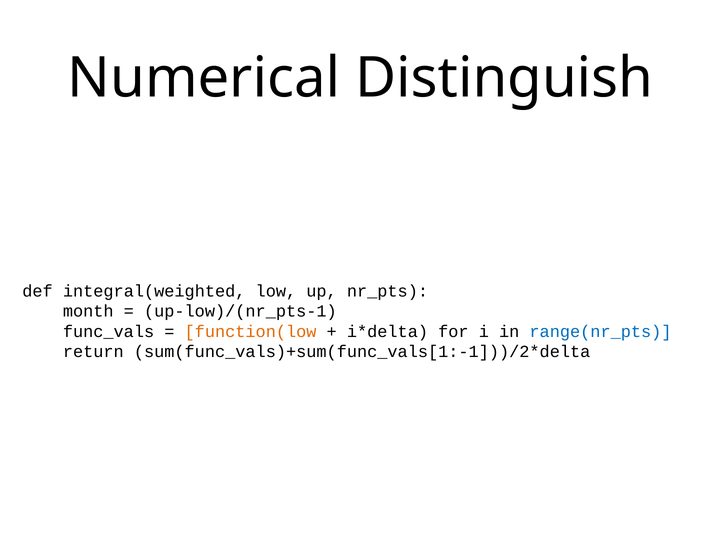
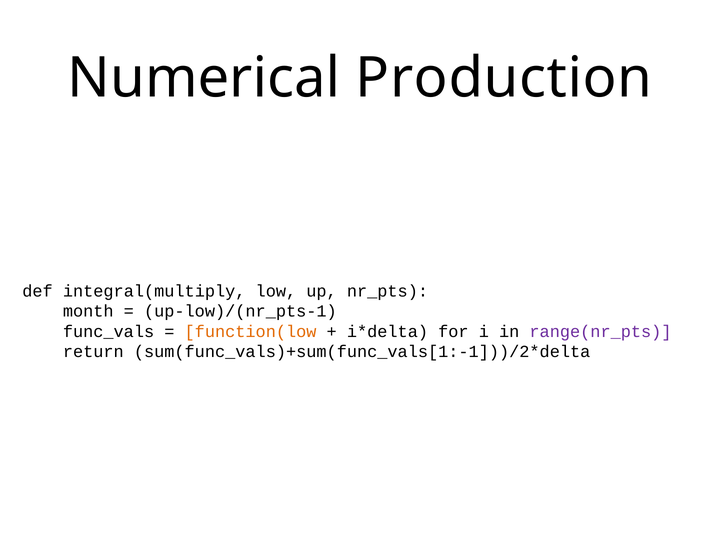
Distinguish: Distinguish -> Production (504, 78)
integral(weighted: integral(weighted -> integral(multiply (154, 291)
range(nr_pts colour: blue -> purple (601, 331)
